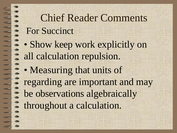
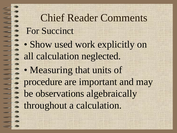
keep: keep -> used (64, 44)
repulsion: repulsion -> neglected (101, 56)
regarding: regarding -> procedure (43, 82)
